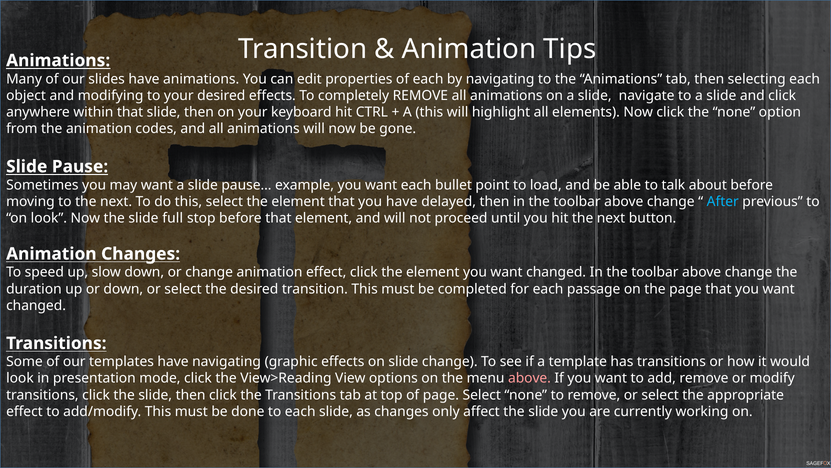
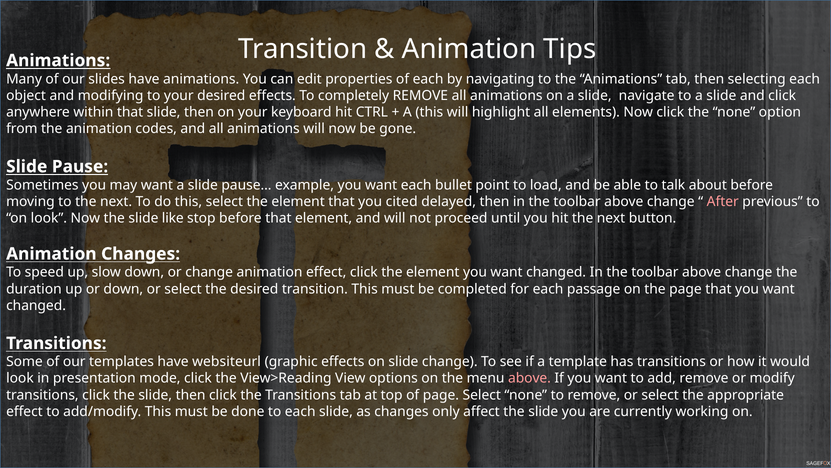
you have: have -> cited (402, 201)
After colour: light blue -> pink (723, 201)
full: full -> like (173, 218)
have navigating: navigating -> websiteurl (227, 361)
